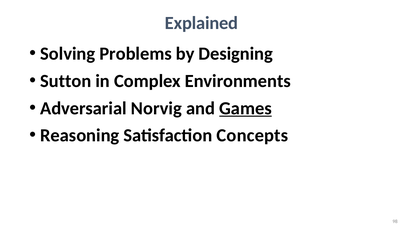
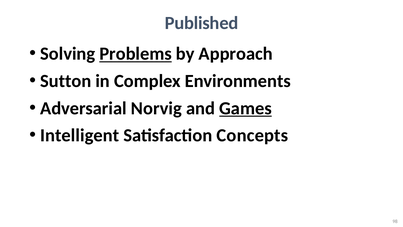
Explained: Explained -> Published (202, 23)
Problems underline: none -> present (136, 54)
Designing: Designing -> Approach (236, 54)
Reasoning: Reasoning -> Intelligent (80, 135)
